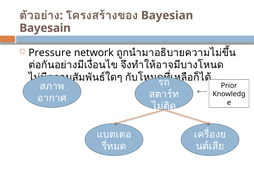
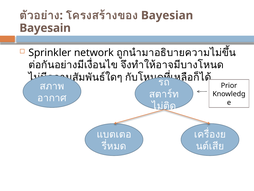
Pressure: Pressure -> Sprinkler (50, 53)
